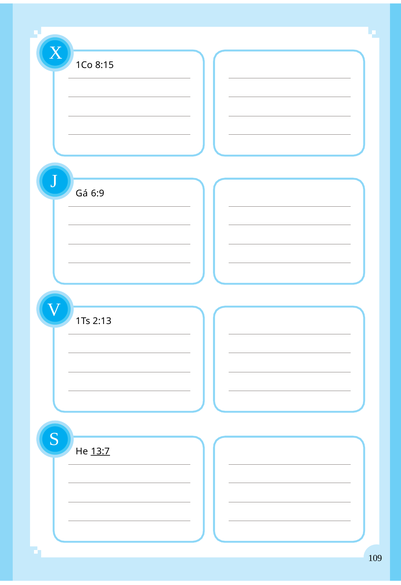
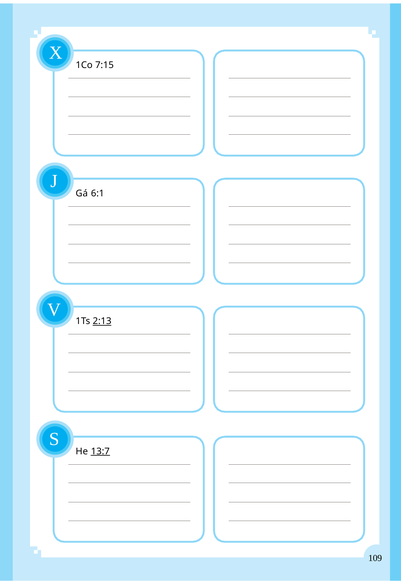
8:15: 8:15 -> 7:15 (104, 65)
6:9: 6:9 -> 6:1 (98, 194)
2:13 underline: none -> present (102, 322)
